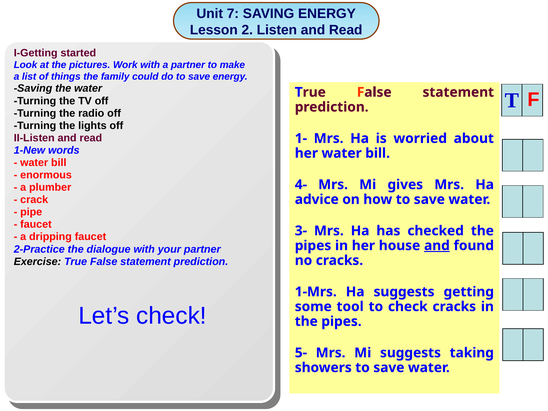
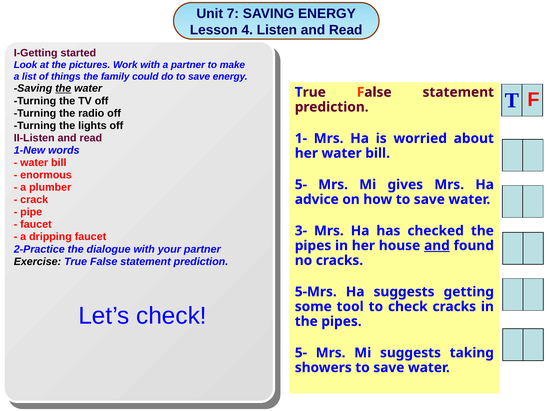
2: 2 -> 4 (247, 30)
the underline: none -> present (63, 88)
4-: 4- -> 5- (301, 185)
1-Mrs: 1-Mrs -> 5-Mrs (316, 292)
